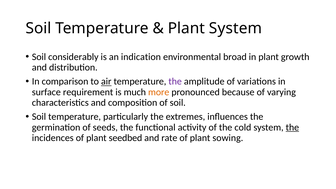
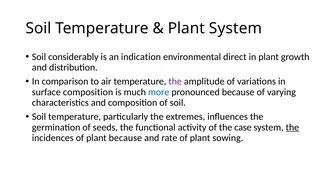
broad: broad -> direct (235, 57)
air underline: present -> none (106, 81)
surface requirement: requirement -> composition (88, 92)
more colour: orange -> blue (159, 92)
cold: cold -> case (243, 127)
plant seedbed: seedbed -> because (125, 138)
